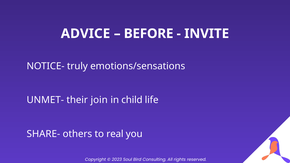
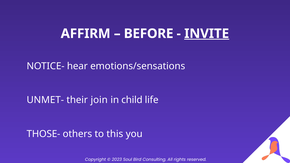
ADVICE: ADVICE -> AFFIRM (86, 34)
INVITE underline: none -> present (207, 34)
truly: truly -> hear (77, 66)
SHARE-: SHARE- -> THOSE- (43, 134)
real: real -> this (115, 134)
